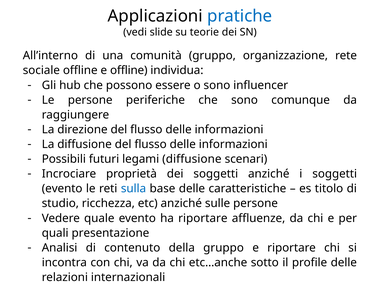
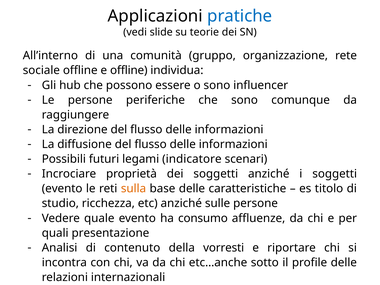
legami diffusione: diffusione -> indicatore (192, 159)
sulla colour: blue -> orange (134, 189)
ha riportare: riportare -> consumo (203, 218)
della gruppo: gruppo -> vorresti (224, 248)
